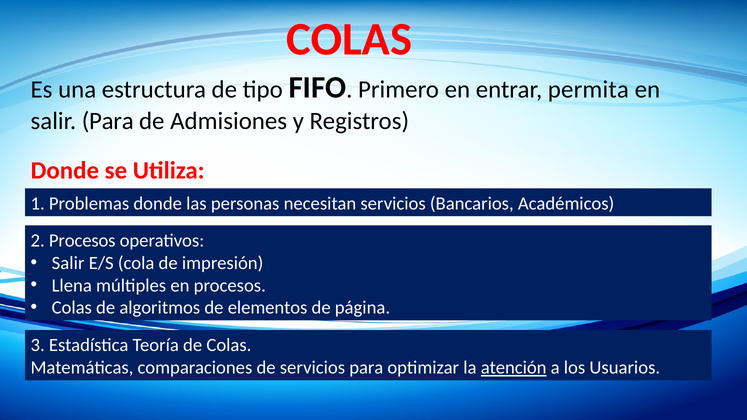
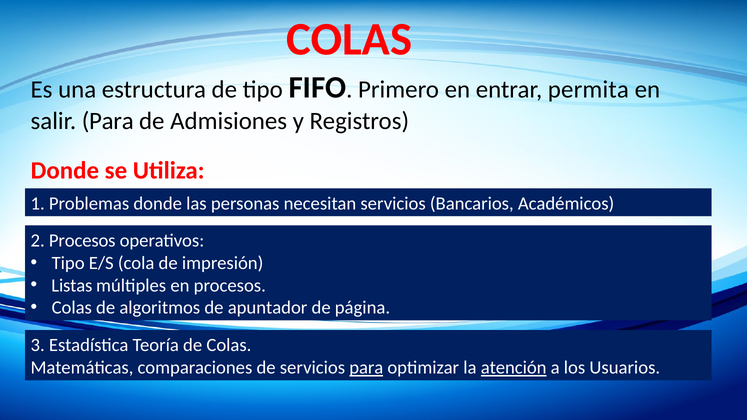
Salir: Salir -> Tipo (68, 263)
Llena: Llena -> Listas (72, 285)
elementos: elementos -> apuntador (268, 308)
para underline: none -> present (366, 368)
